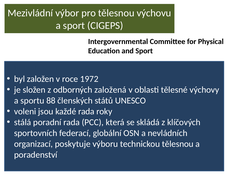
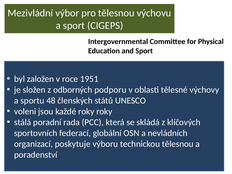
1972: 1972 -> 1951 (89, 79)
založená: založená -> podporu (110, 90)
88: 88 -> 48 (51, 101)
každé rada: rada -> roky (86, 111)
